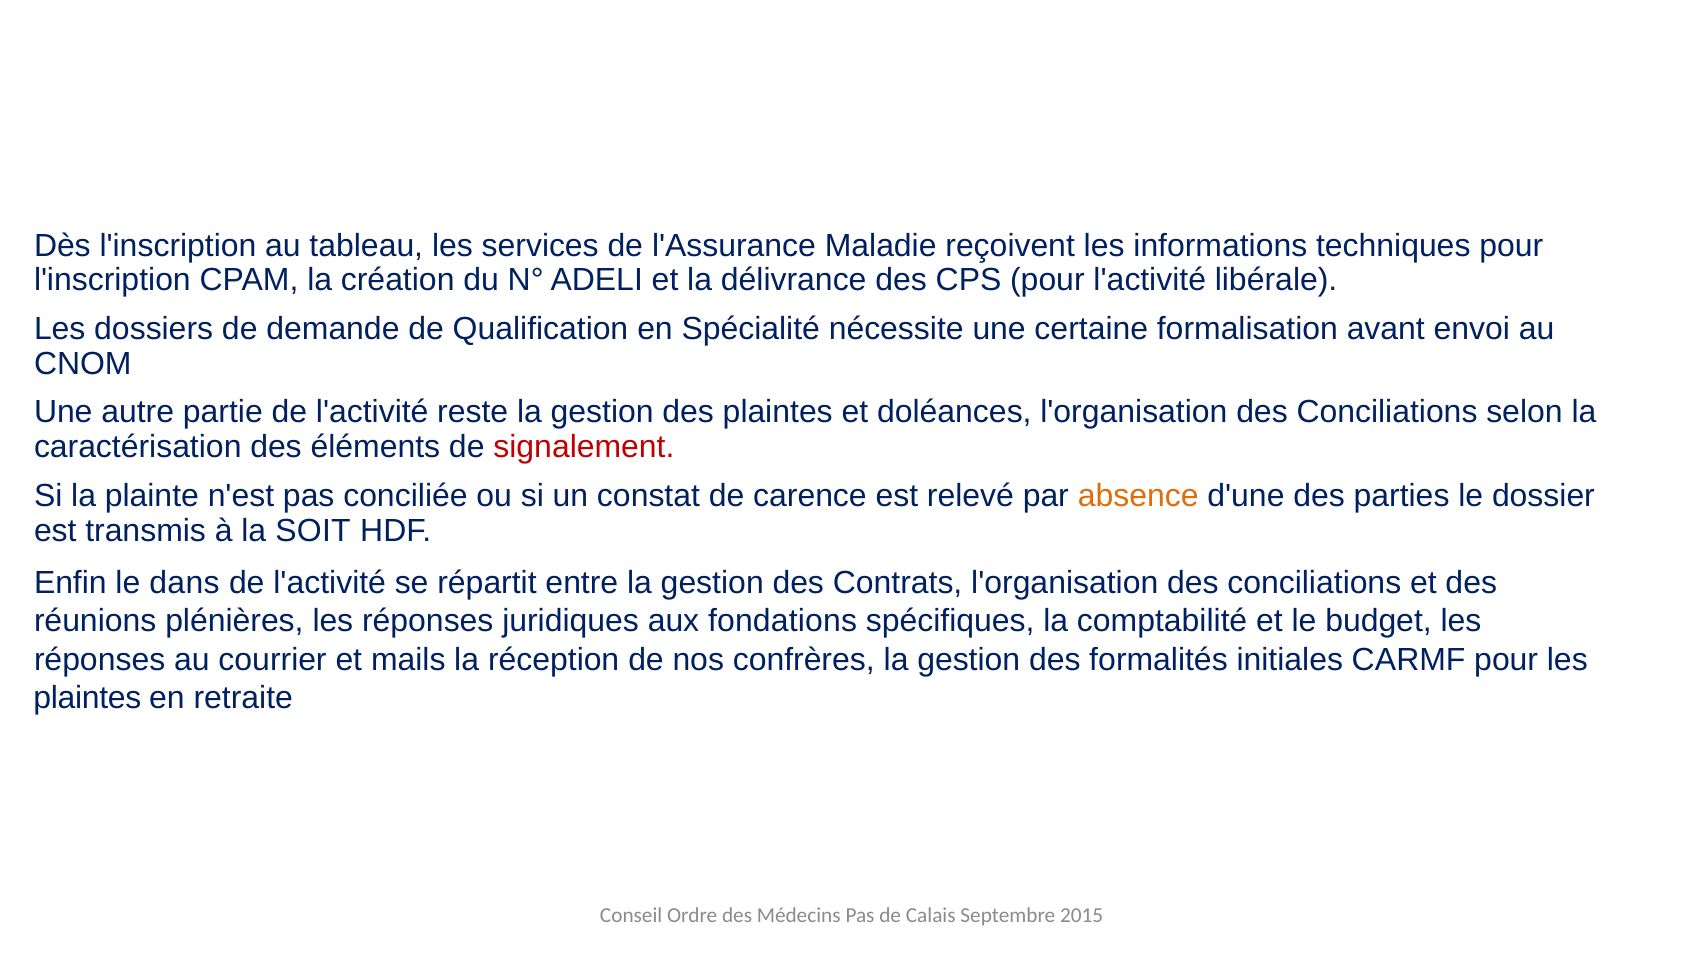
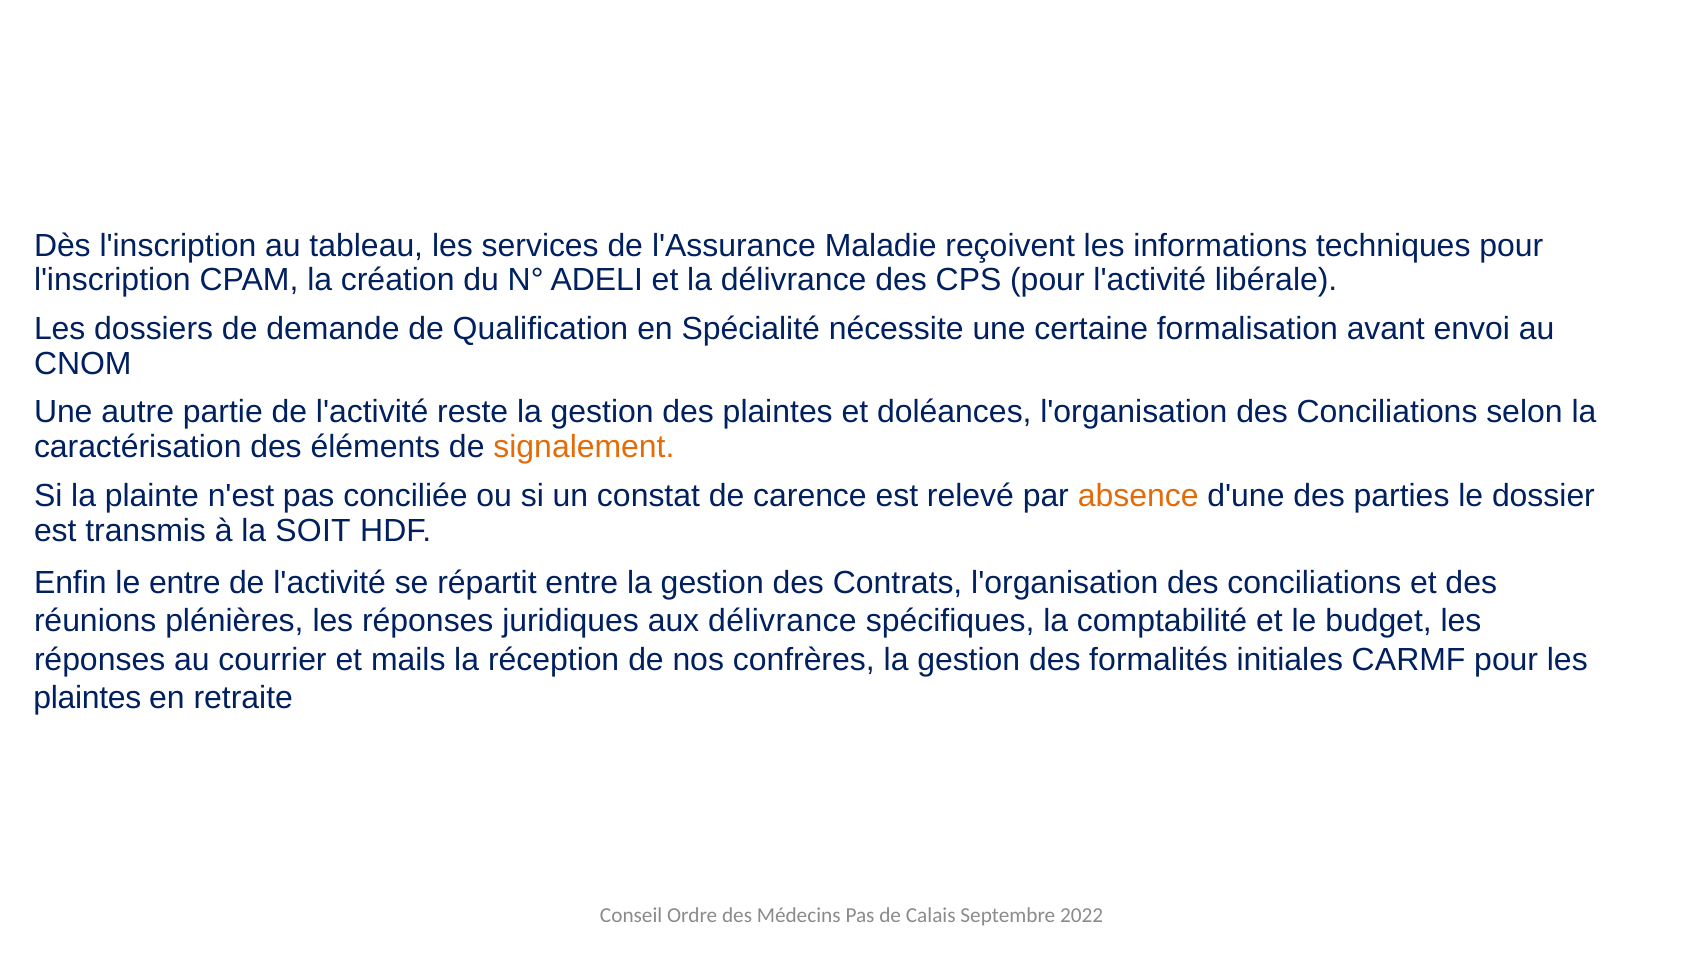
signalement colour: red -> orange (584, 447)
le dans: dans -> entre (185, 583)
aux fondations: fondations -> délivrance (782, 621)
2015: 2015 -> 2022 (1082, 915)
